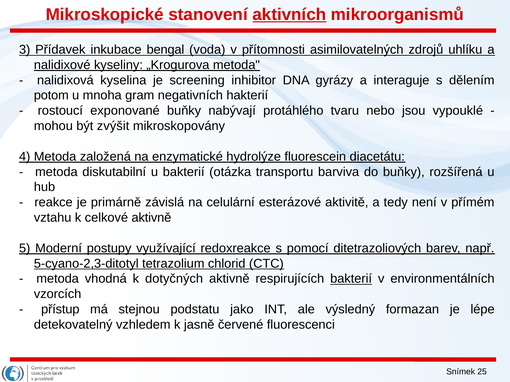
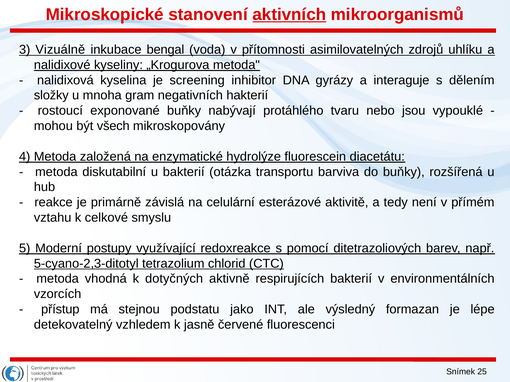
Přídavek: Přídavek -> Vizuálně (60, 50)
potom: potom -> složky (51, 96)
zvýšit: zvýšit -> všech (113, 126)
celkové aktivně: aktivně -> smyslu (151, 218)
bakterií underline: present -> none (351, 279)
